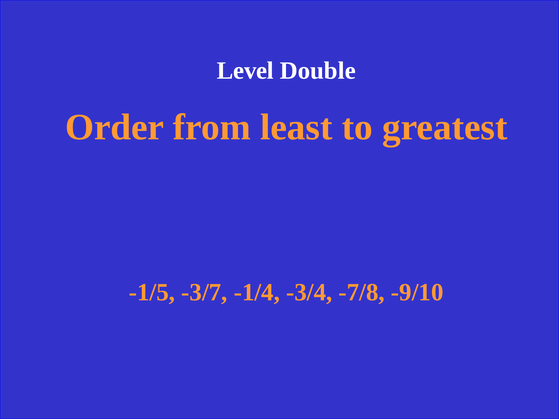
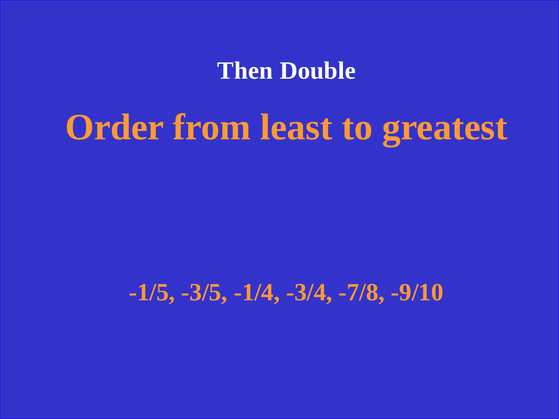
Level: Level -> Then (245, 71)
-3/7: -3/7 -> -3/5 (204, 292)
